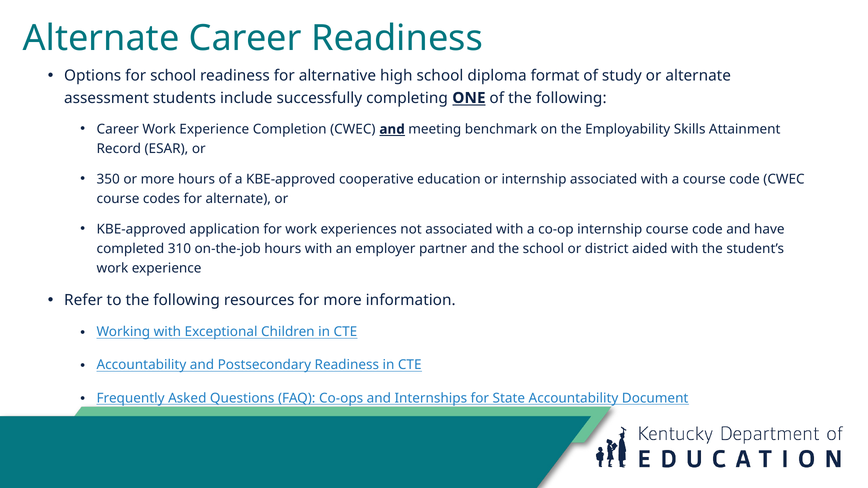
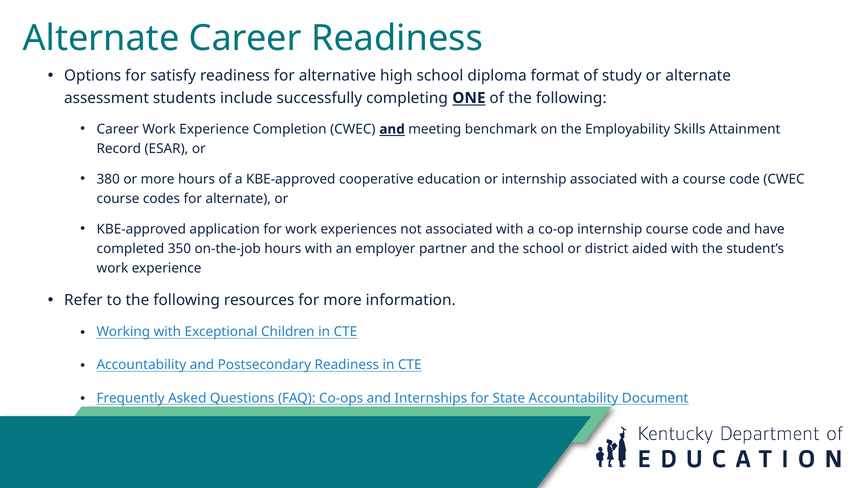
for school: school -> satisfy (173, 76)
350: 350 -> 380 (108, 179)
310: 310 -> 350 (179, 249)
